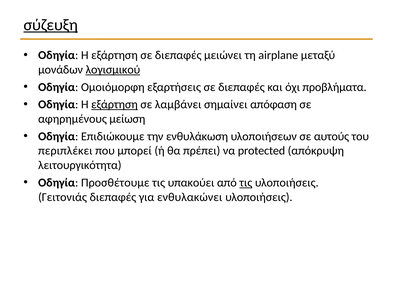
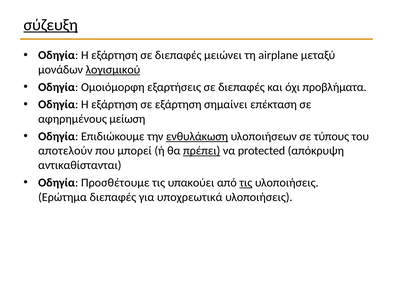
εξάρτηση underline: present -> none (114, 104)
σε λαμβάνει: λαμβάνει -> εξάρτηση (178, 104)
απόφαση: απόφαση -> επέκταση (274, 104)
ενθυλάκωση underline: none -> present (197, 136)
αυτούς: αυτούς -> τύπους (331, 136)
περιπλέκει: περιπλέκει -> αποτελούν (65, 151)
πρέπει underline: none -> present (202, 151)
λειτουργικότητα: λειτουργικότητα -> αντικαθίστανται (80, 165)
Γειτονιάς: Γειτονιάς -> Ερώτημα (63, 197)
ενθυλακώνει: ενθυλακώνει -> υποχρεωτικά (190, 197)
